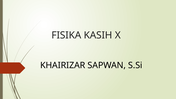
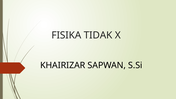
KASIH: KASIH -> TIDAK (98, 35)
